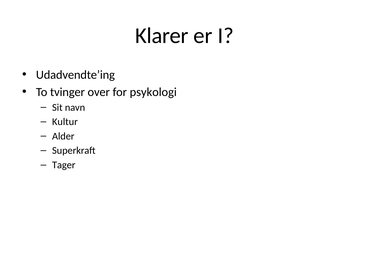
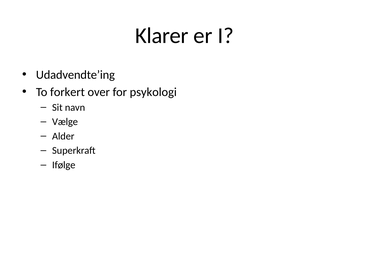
tvinger: tvinger -> forkert (67, 92)
Kultur: Kultur -> Vælge (65, 122)
Tager: Tager -> Ifølge (64, 165)
